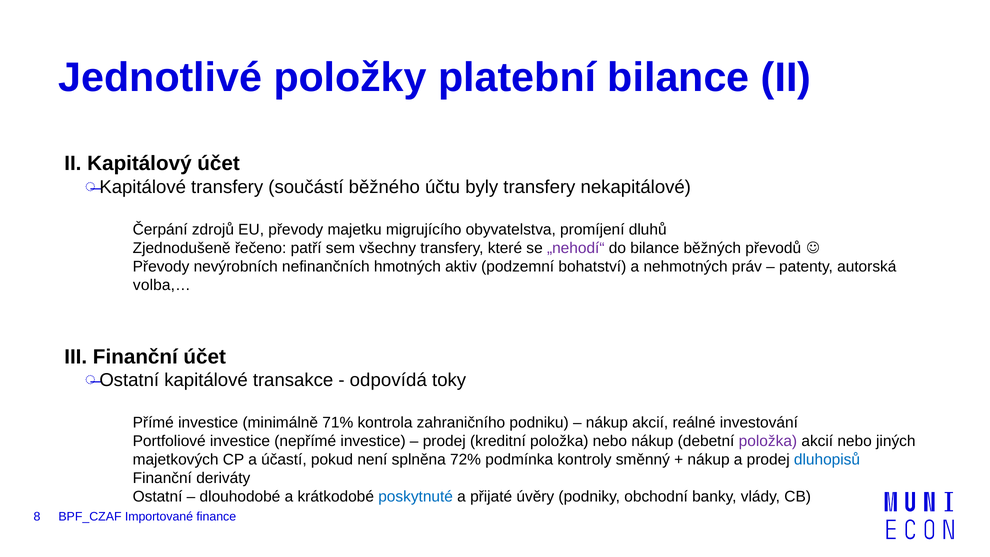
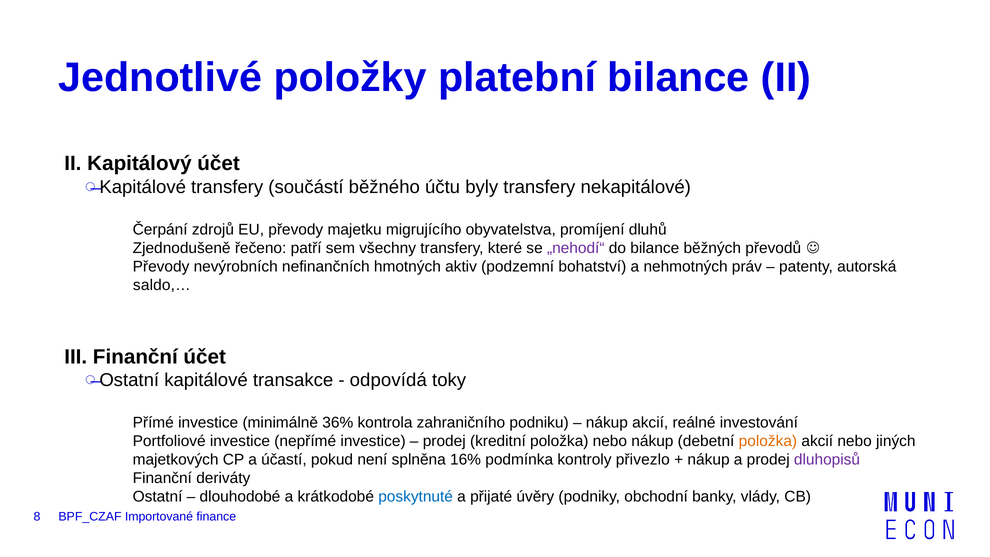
volba,…: volba,… -> saldo,… (162, 285)
71%: 71% -> 36% (338, 422)
položka colour: purple -> orange (768, 441)
72%: 72% -> 16% (466, 460)
směnný: směnný -> přivezlo (643, 460)
dluhopisů colour: blue -> purple (827, 460)
